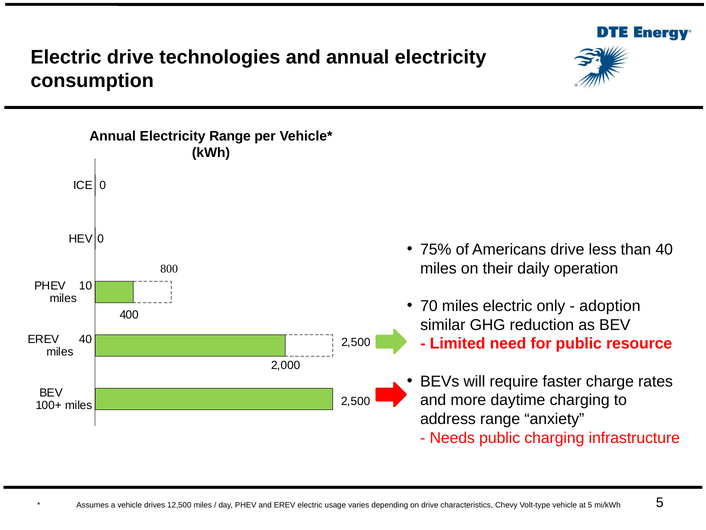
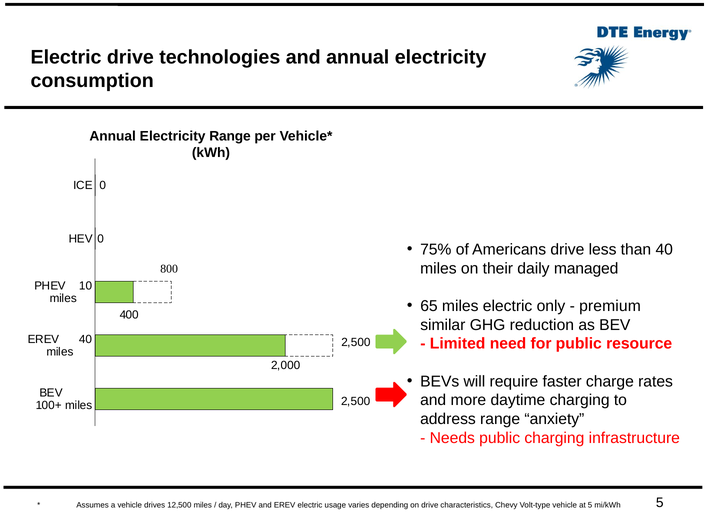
operation: operation -> managed (586, 268)
70: 70 -> 65 (429, 306)
adoption: adoption -> premium (610, 306)
